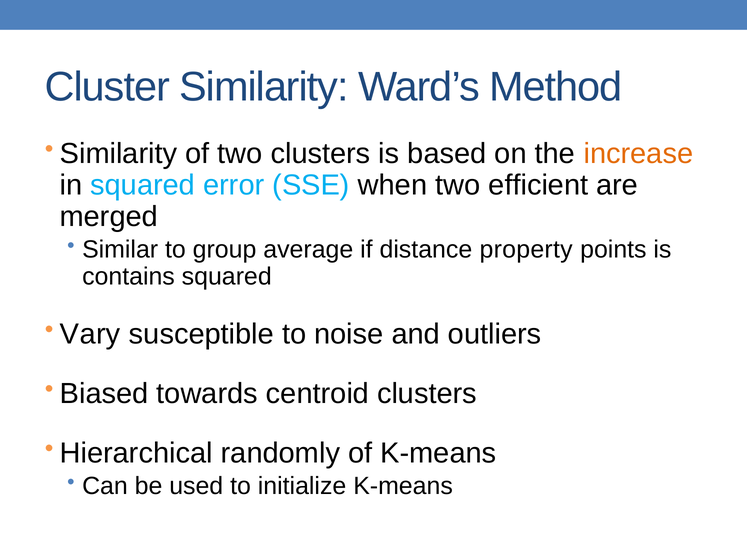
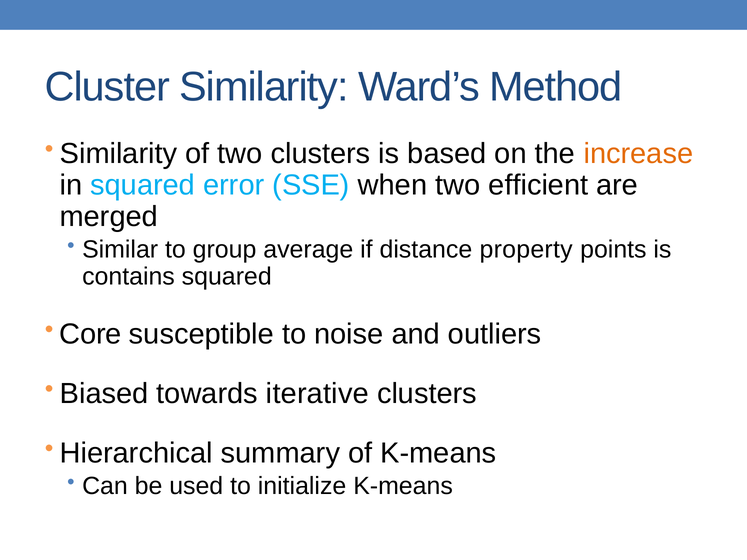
Vary: Vary -> Core (91, 334)
centroid: centroid -> iterative (317, 394)
randomly: randomly -> summary (280, 453)
